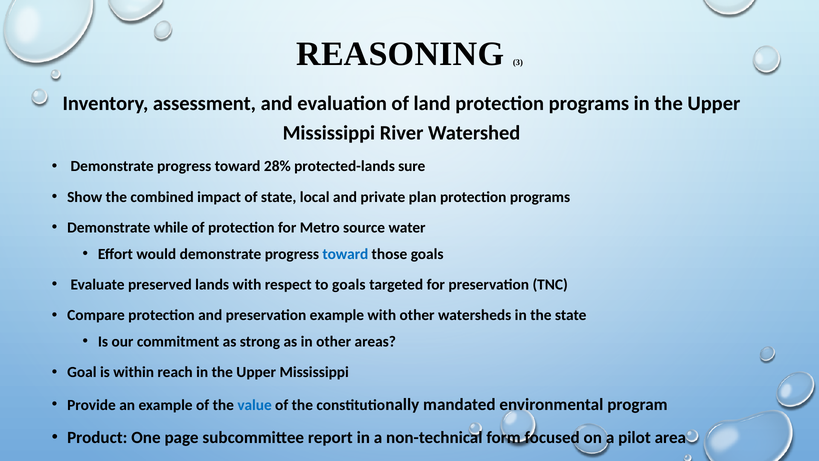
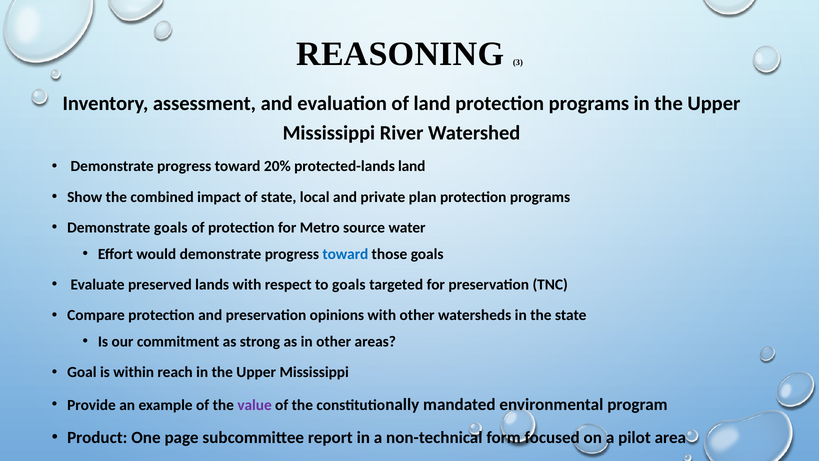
28%: 28% -> 20% (277, 166)
protected-lands sure: sure -> land (412, 166)
Demonstrate while: while -> goals (171, 227)
preservation example: example -> opinions (337, 315)
value colour: blue -> purple (255, 405)
